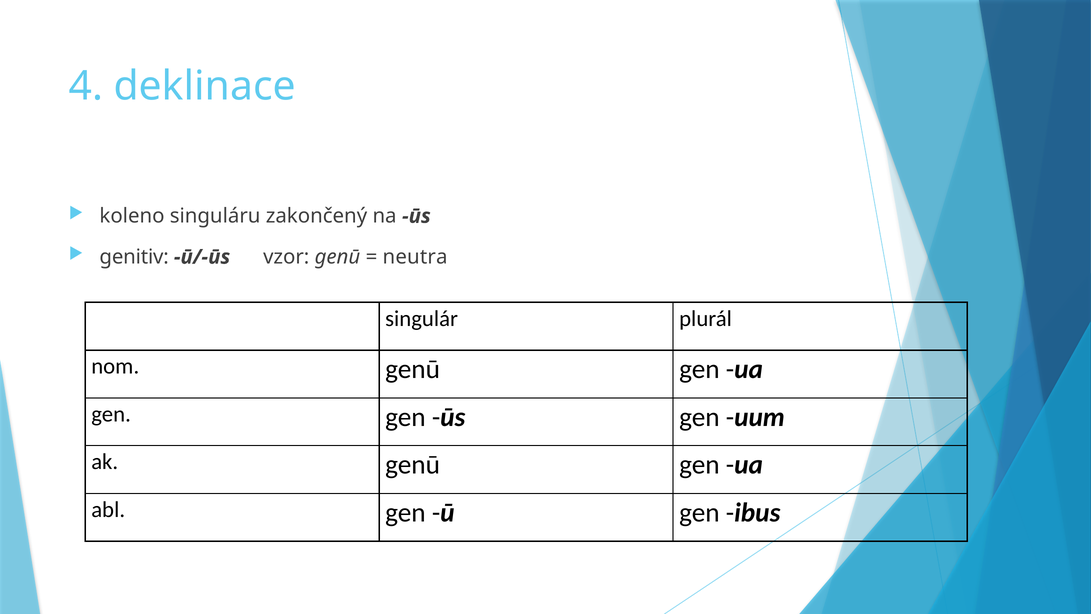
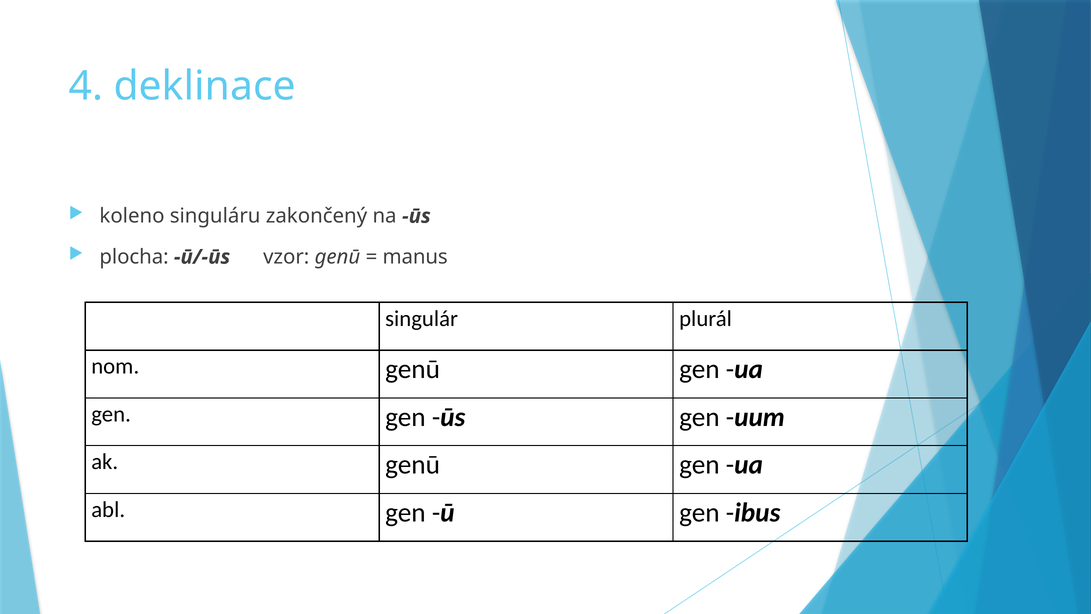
genitiv: genitiv -> plocha (134, 257)
neutra: neutra -> manus (415, 257)
